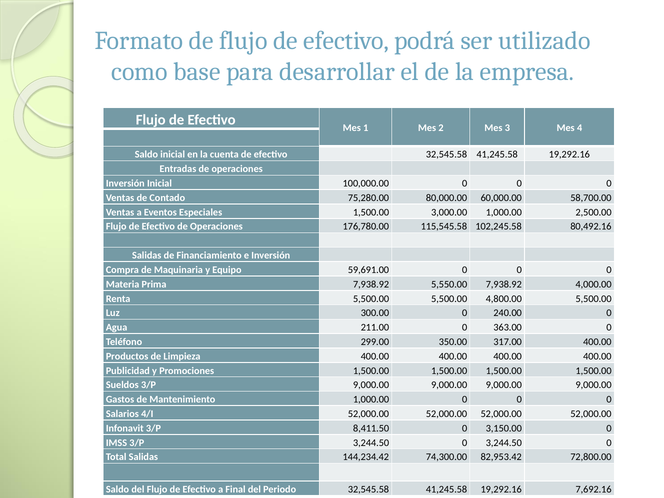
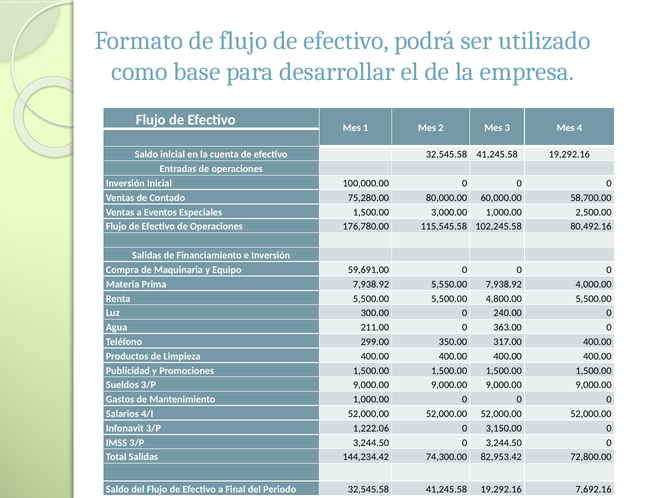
8,411.50: 8,411.50 -> 1,222.06 (371, 428)
